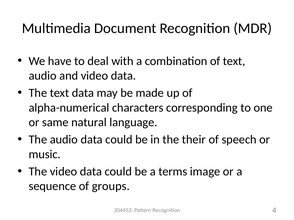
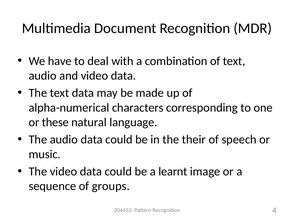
same: same -> these (55, 123)
terms: terms -> learnt (173, 172)
